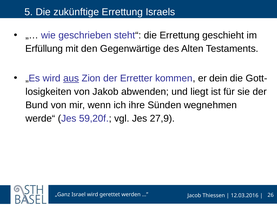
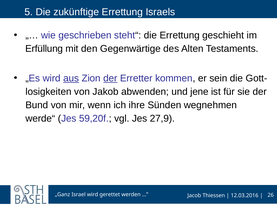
der underline: none -> present (110, 78)
dein: dein -> sein (218, 78)
liegt: liegt -> jene (199, 92)
